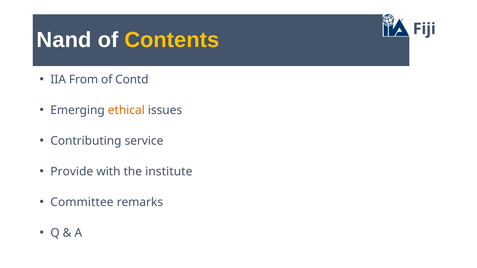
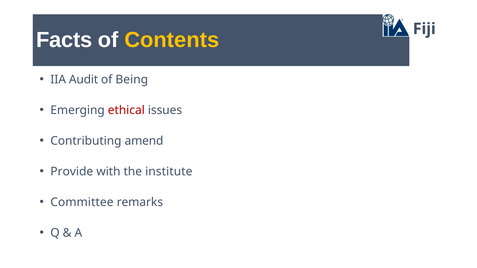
Nand: Nand -> Facts (64, 40)
From: From -> Audit (84, 80)
Contd: Contd -> Being (132, 80)
ethical colour: orange -> red (126, 110)
service: service -> amend (144, 141)
